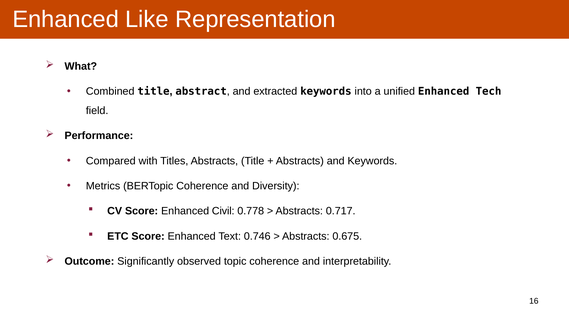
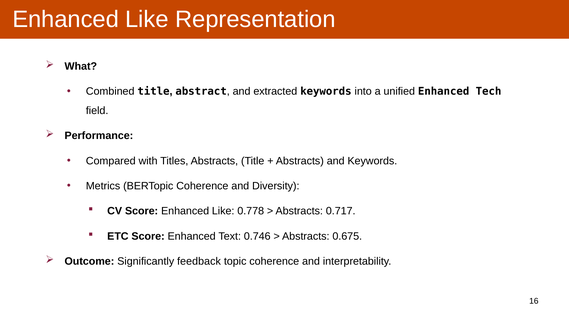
Score Enhanced Civil: Civil -> Like (223, 211)
observed: observed -> feedback (199, 261)
